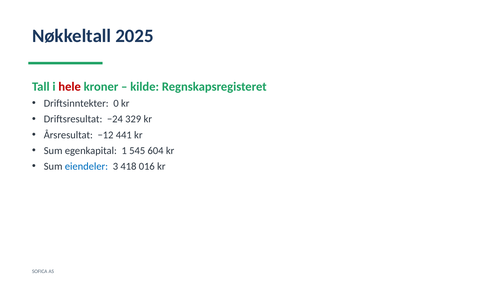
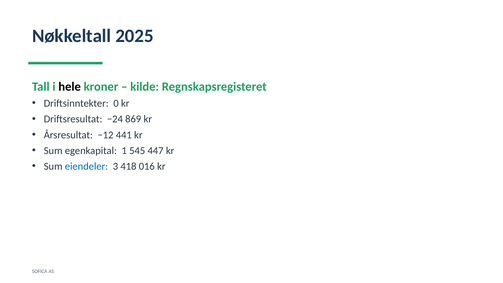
hele colour: red -> black (70, 87)
329: 329 -> 869 (133, 119)
604: 604 -> 447 (156, 151)
